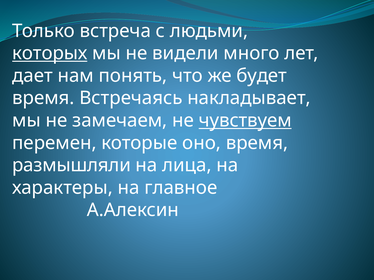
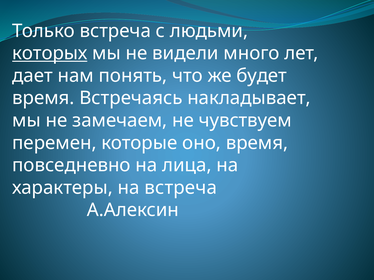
чувствуем underline: present -> none (245, 121)
размышляли: размышляли -> повседневно (71, 166)
на главное: главное -> встреча (181, 188)
